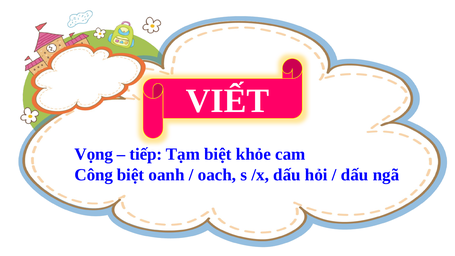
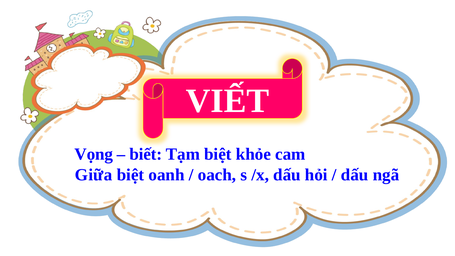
tiếp: tiếp -> biết (146, 154)
Công: Công -> Giữa (94, 175)
